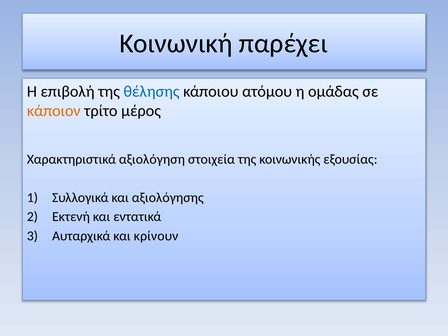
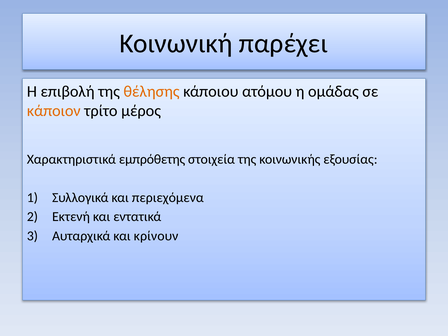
θέλησης colour: blue -> orange (152, 92)
αξιολόγηση: αξιολόγηση -> εμπρόθετης (152, 159)
αξιολόγησης: αξιολόγησης -> περιεχόμενα (168, 198)
